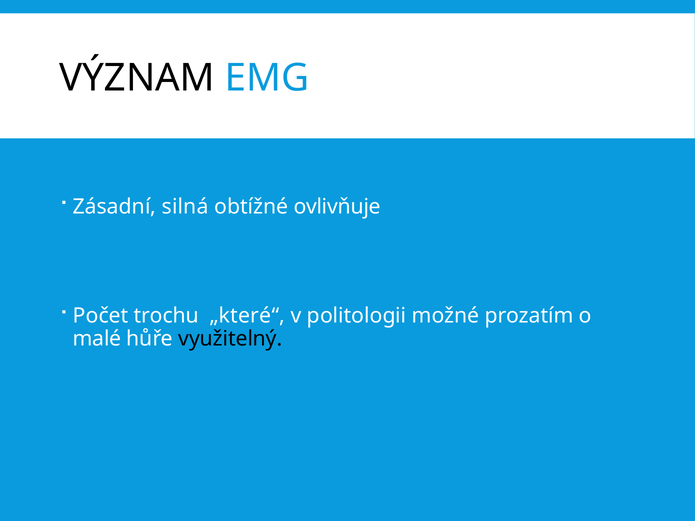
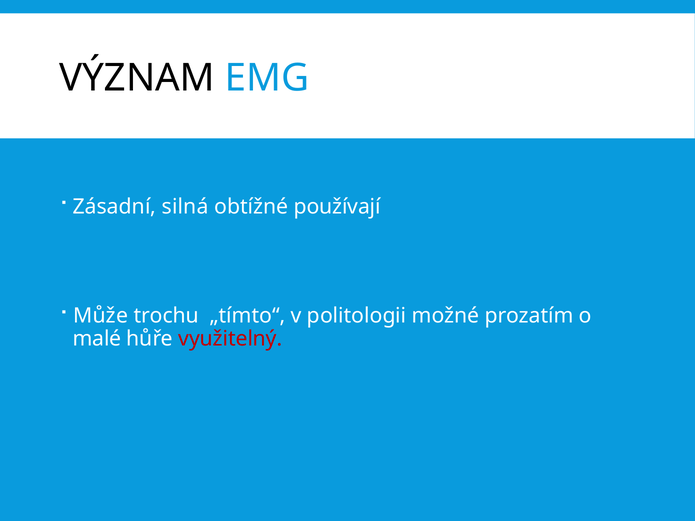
ovlivňuje: ovlivňuje -> používají (337, 207)
Počet: Počet -> Může (101, 316)
„které“: „které“ -> „tímto“ (248, 316)
využitelný colour: black -> red (230, 339)
